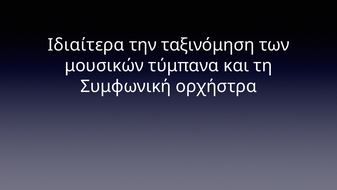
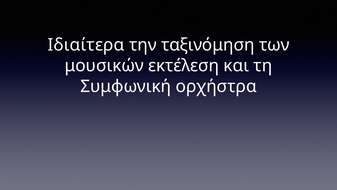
τύμπανα: τύμπανα -> εκτέλεση (184, 66)
